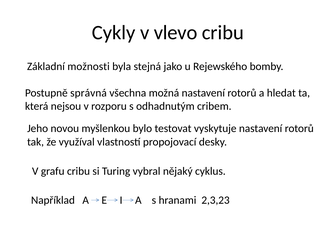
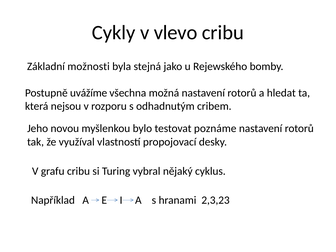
správná: správná -> uvážíme (89, 93)
vyskytuje: vyskytuje -> poznáme (215, 128)
